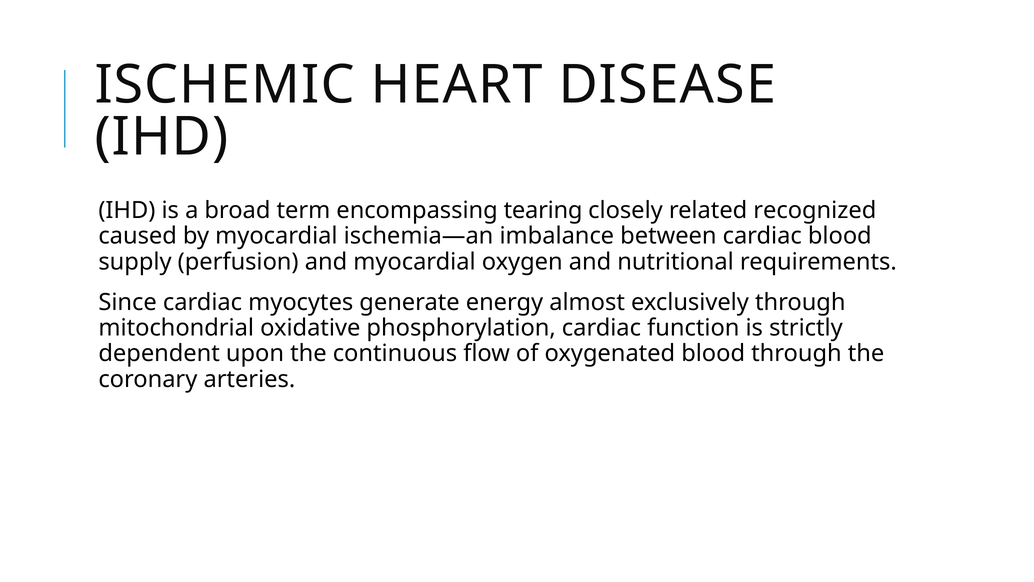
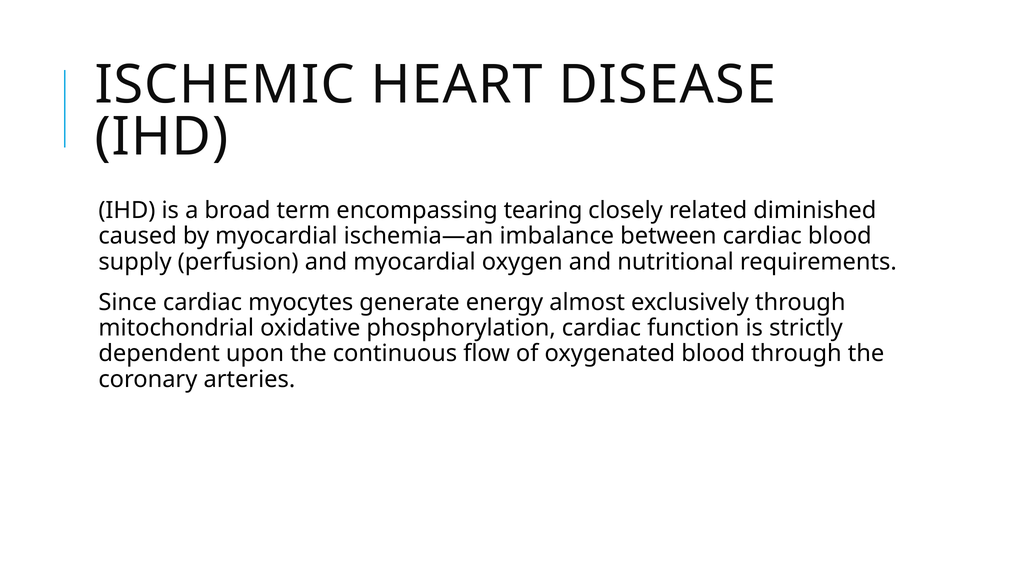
recognized: recognized -> diminished (815, 210)
